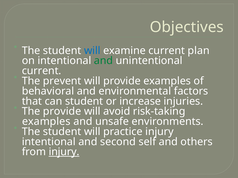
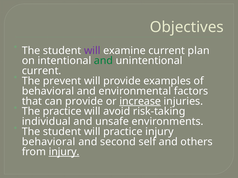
will colour: blue -> purple (92, 51)
can student: student -> provide (84, 101)
increase underline: none -> present (140, 101)
The provide: provide -> practice (62, 112)
examples: examples -> individual (46, 122)
intentional: intentional -> behavioral (49, 142)
